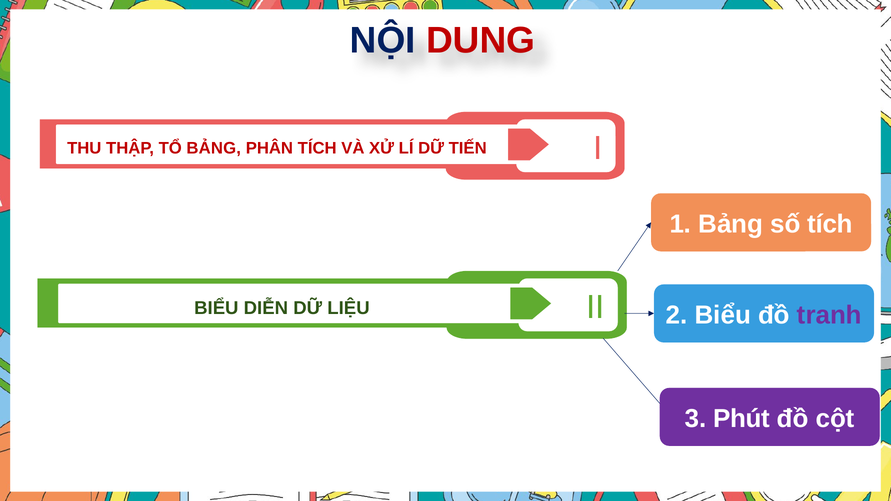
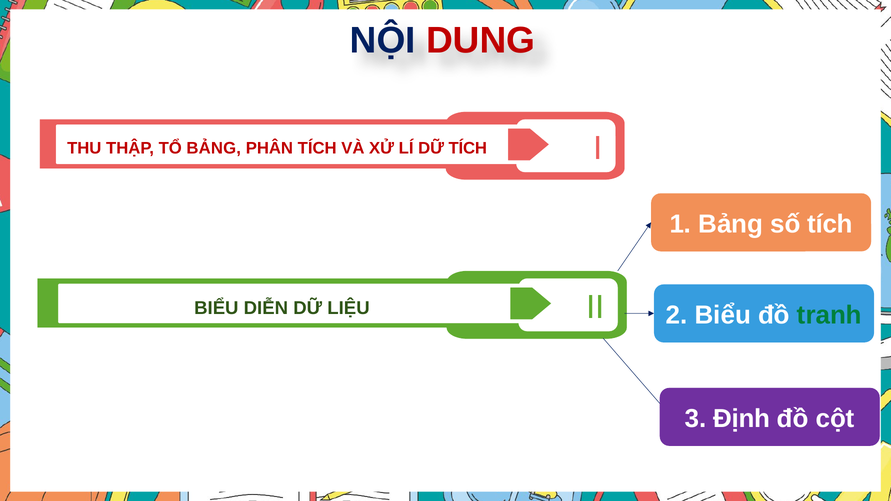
DỮ TIẾN: TIẾN -> TÍCH (468, 149)
tranh colour: purple -> green (829, 315)
Phút: Phút -> Định (742, 419)
